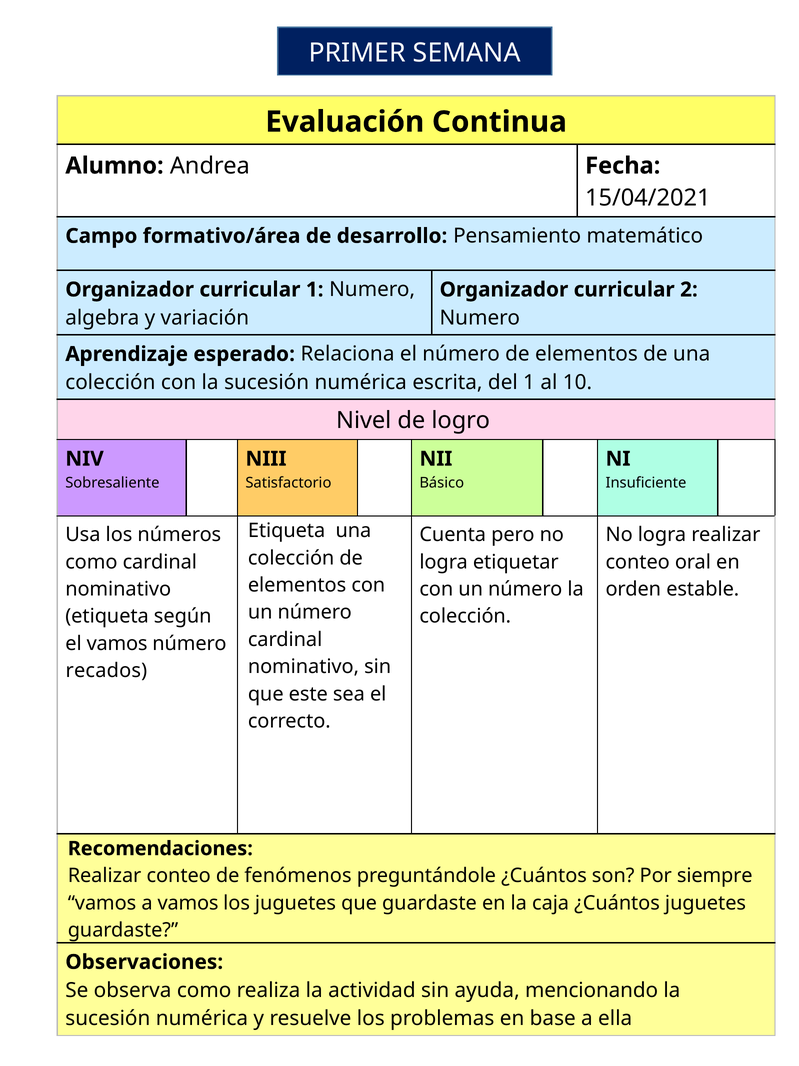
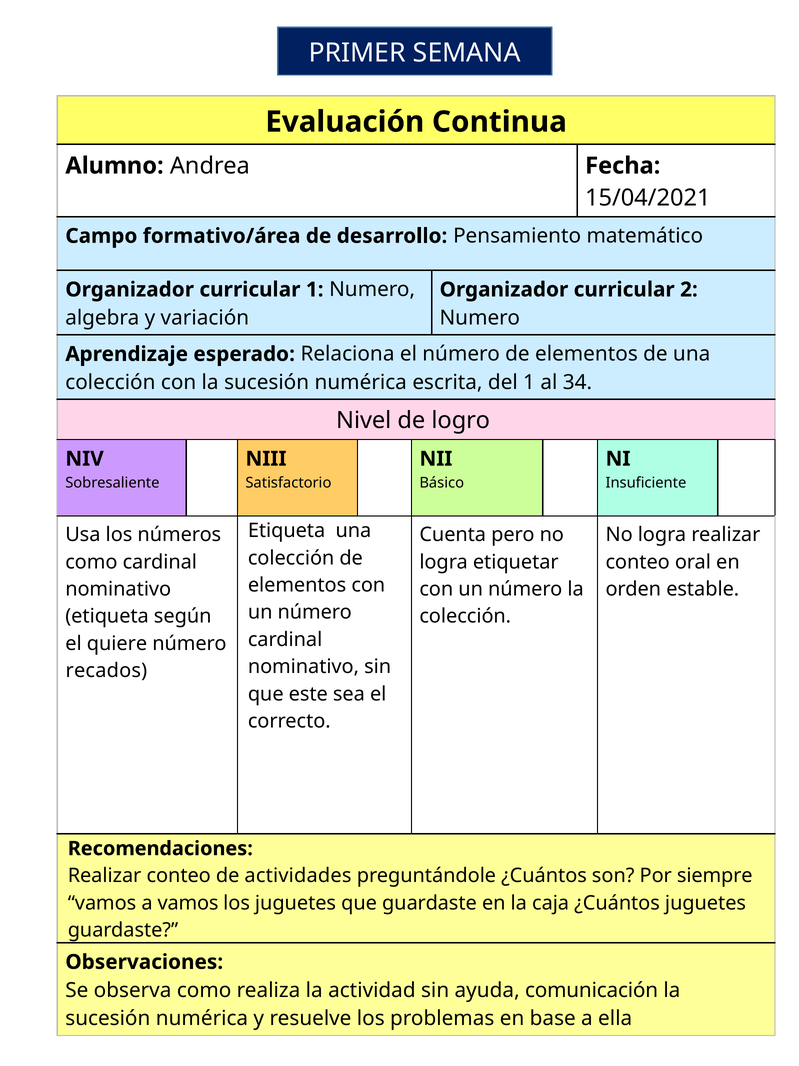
10: 10 -> 34 (577, 382)
el vamos: vamos -> quiere (117, 643)
fenómenos: fenómenos -> actividades (298, 875)
mencionando: mencionando -> comunicación (592, 990)
